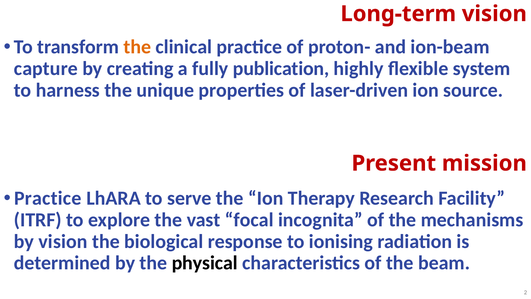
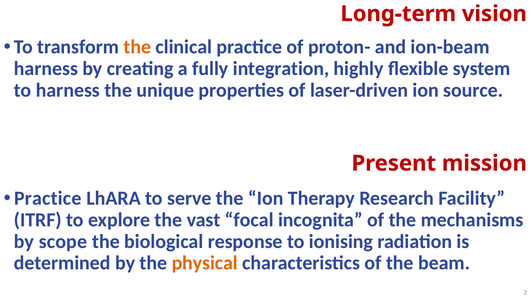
capture: capture -> harness (46, 68)
publication: publication -> integration (281, 68)
by vision: vision -> scope (63, 241)
physical colour: black -> orange (205, 263)
